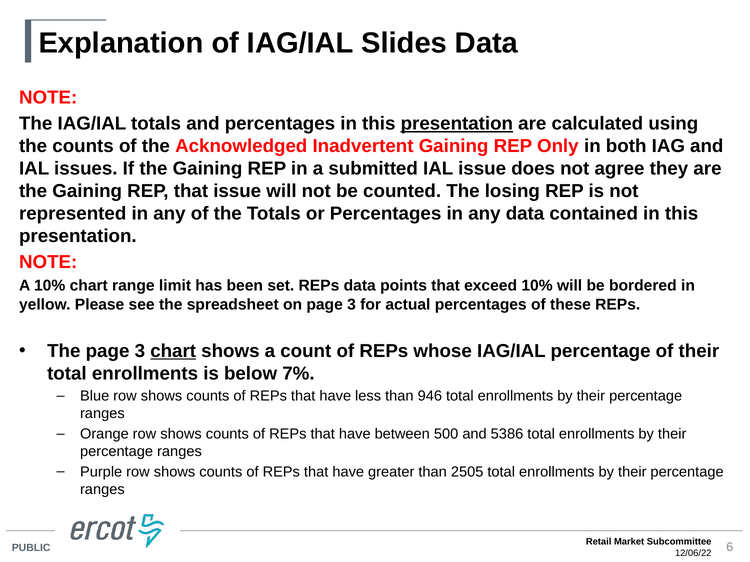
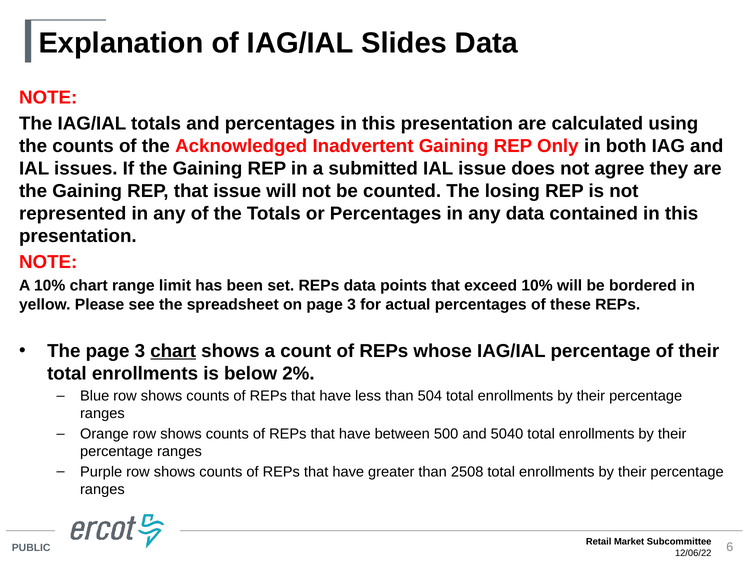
presentation underline: present -> none (457, 124)
7%: 7% -> 2% (298, 374)
946: 946 -> 504 (430, 396)
5386: 5386 -> 5040 (507, 434)
2505: 2505 -> 2508 (467, 472)
